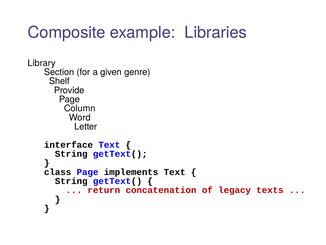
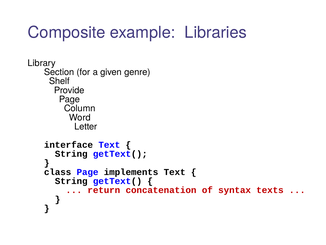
legacy: legacy -> syntax (235, 190)
